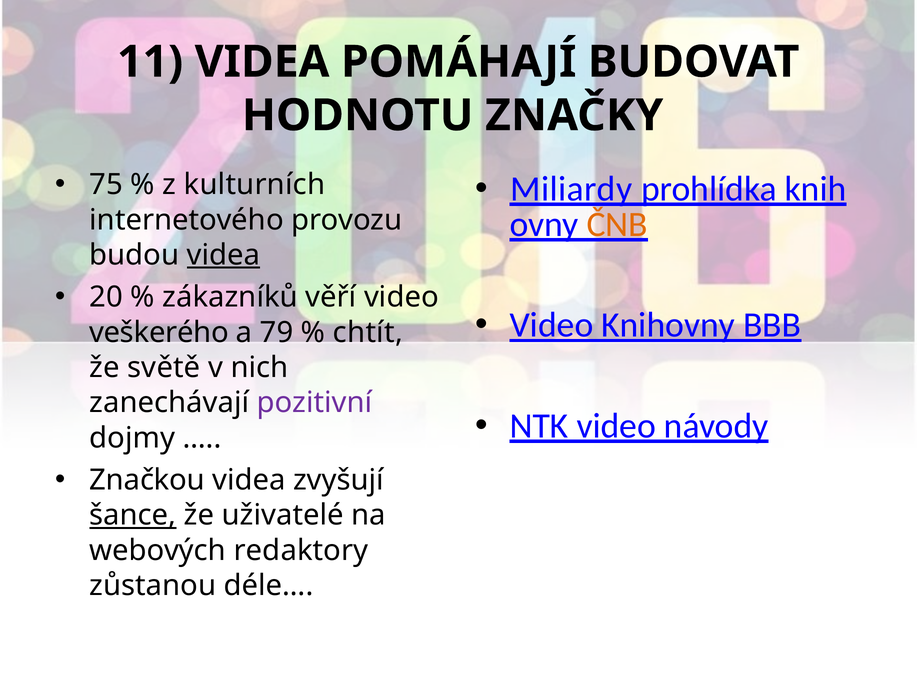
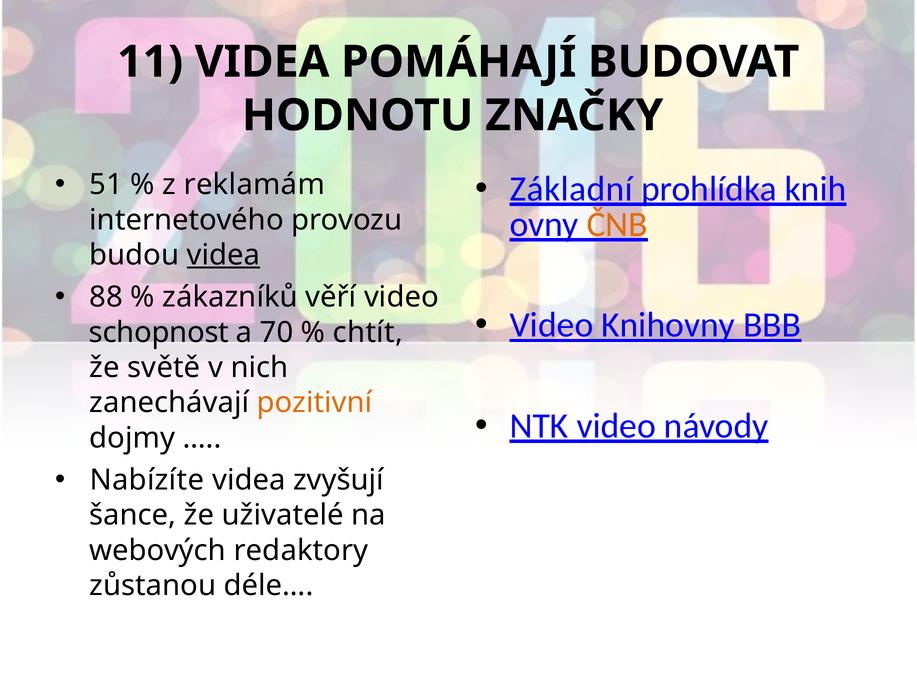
75: 75 -> 51 (106, 185)
kulturních: kulturních -> reklamám (254, 185)
Miliardy: Miliardy -> Základní (571, 189)
20: 20 -> 88 (106, 297)
veškerého: veškerého -> schopnost (159, 332)
79: 79 -> 70 (277, 332)
pozitivní colour: purple -> orange (315, 403)
Značkou: Značkou -> Nabízíte (147, 480)
šance underline: present -> none (133, 515)
